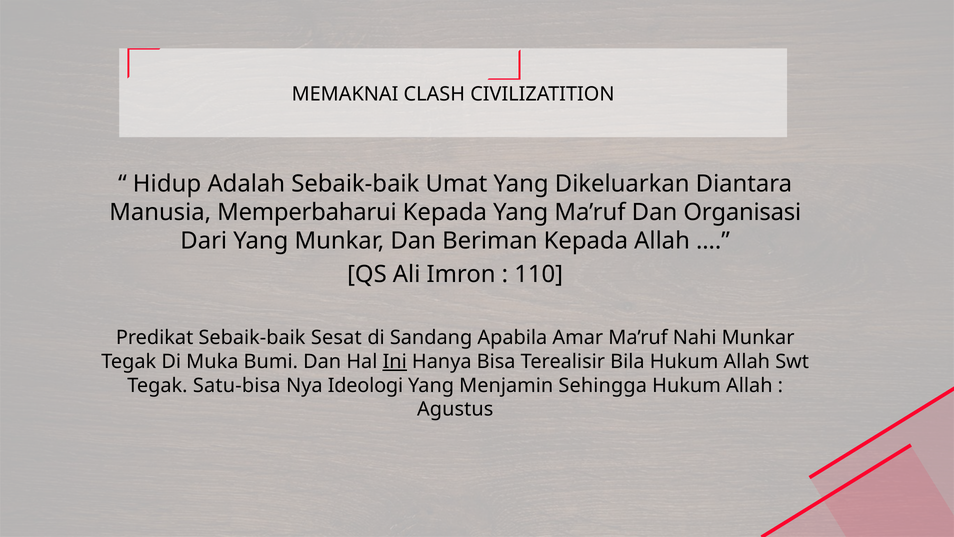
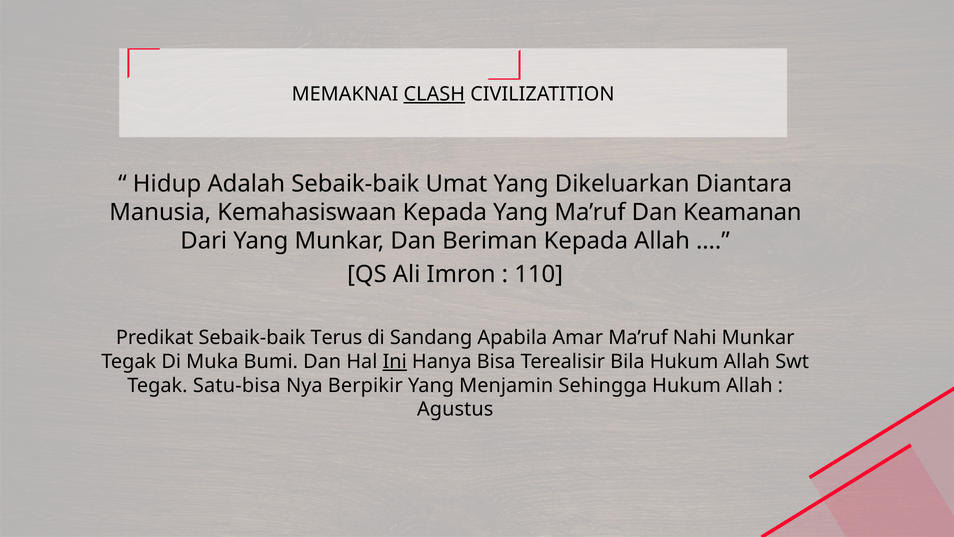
CLASH underline: none -> present (434, 94)
Memperbaharui: Memperbaharui -> Kemahasiswaan (307, 212)
Organisasi: Organisasi -> Keamanan (742, 212)
Sesat: Sesat -> Terus (336, 338)
Ideologi: Ideologi -> Berpikir (365, 385)
